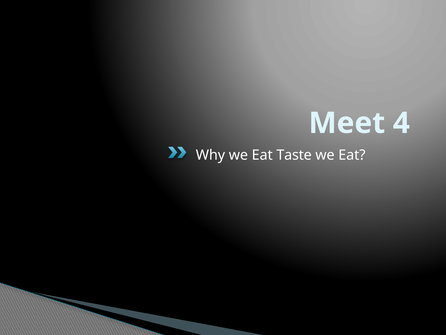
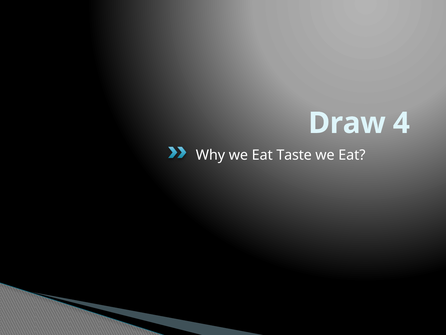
Meet: Meet -> Draw (347, 123)
